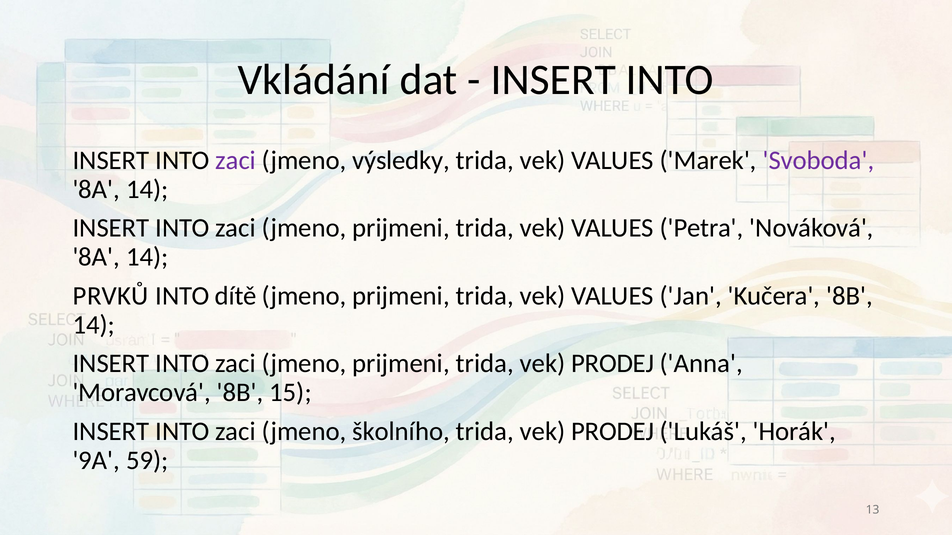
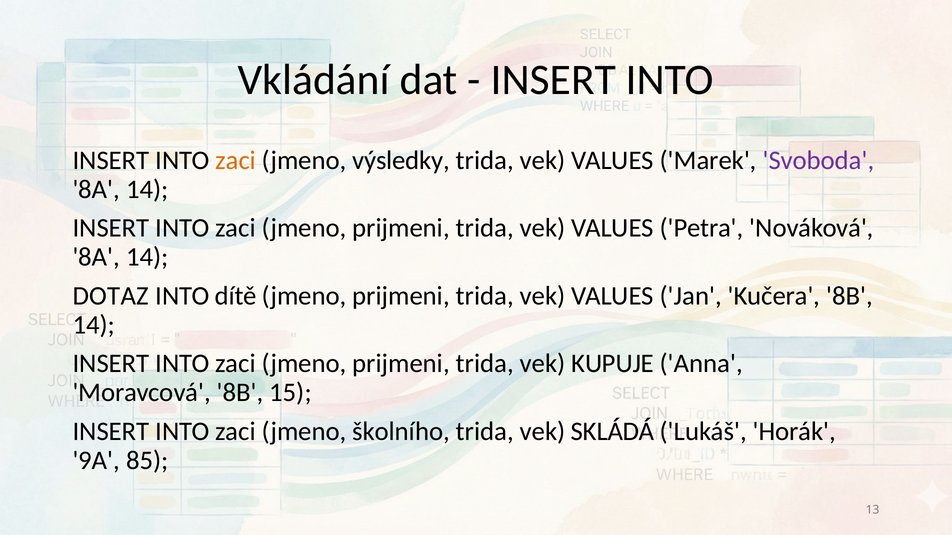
zaci colour: purple -> orange (236, 160)
PRVKŮ: PRVKŮ -> DOTAZ (111, 296)
prijmeni trida vek PRODEJ: PRODEJ -> KUPUJE (613, 364)
PRODEJ: PRODEJ -> SKLÁDÁ (613, 432)
59: 59 -> 85 (147, 461)
